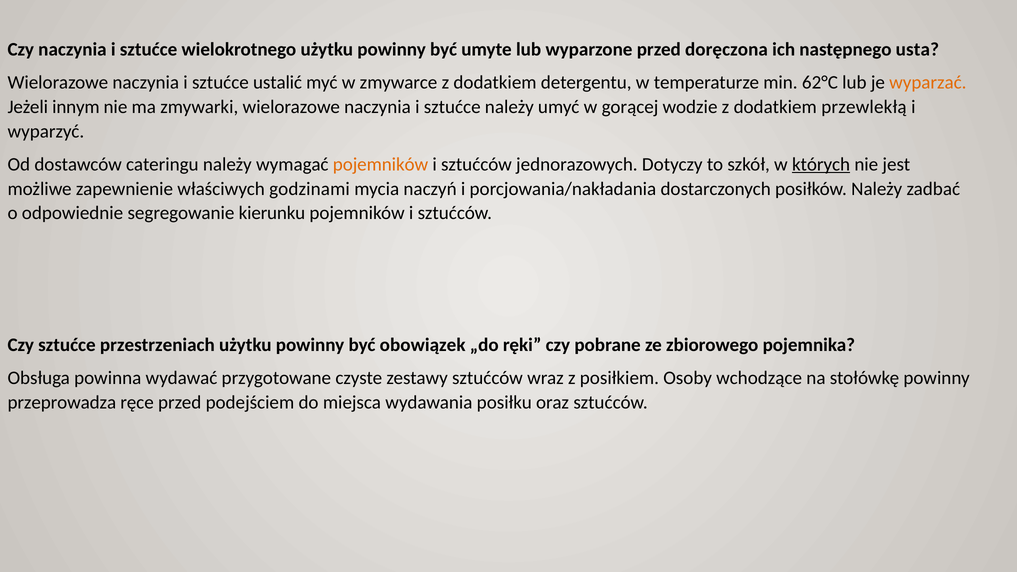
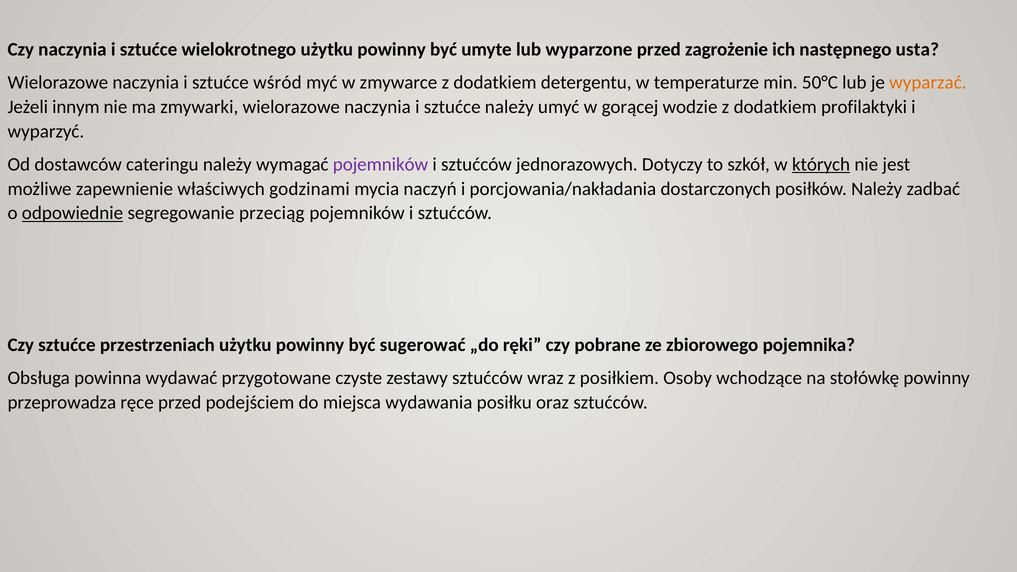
doręczona: doręczona -> zagrożenie (727, 49)
ustalić: ustalić -> wśród (277, 82)
62°C: 62°C -> 50°C (820, 82)
przewlekłą: przewlekłą -> profilaktyki (864, 107)
pojemników colour: orange -> purple (381, 164)
odpowiednie underline: none -> present (73, 213)
kierunku: kierunku -> przeciąg (272, 213)
obowiązek: obowiązek -> sugerować (423, 345)
